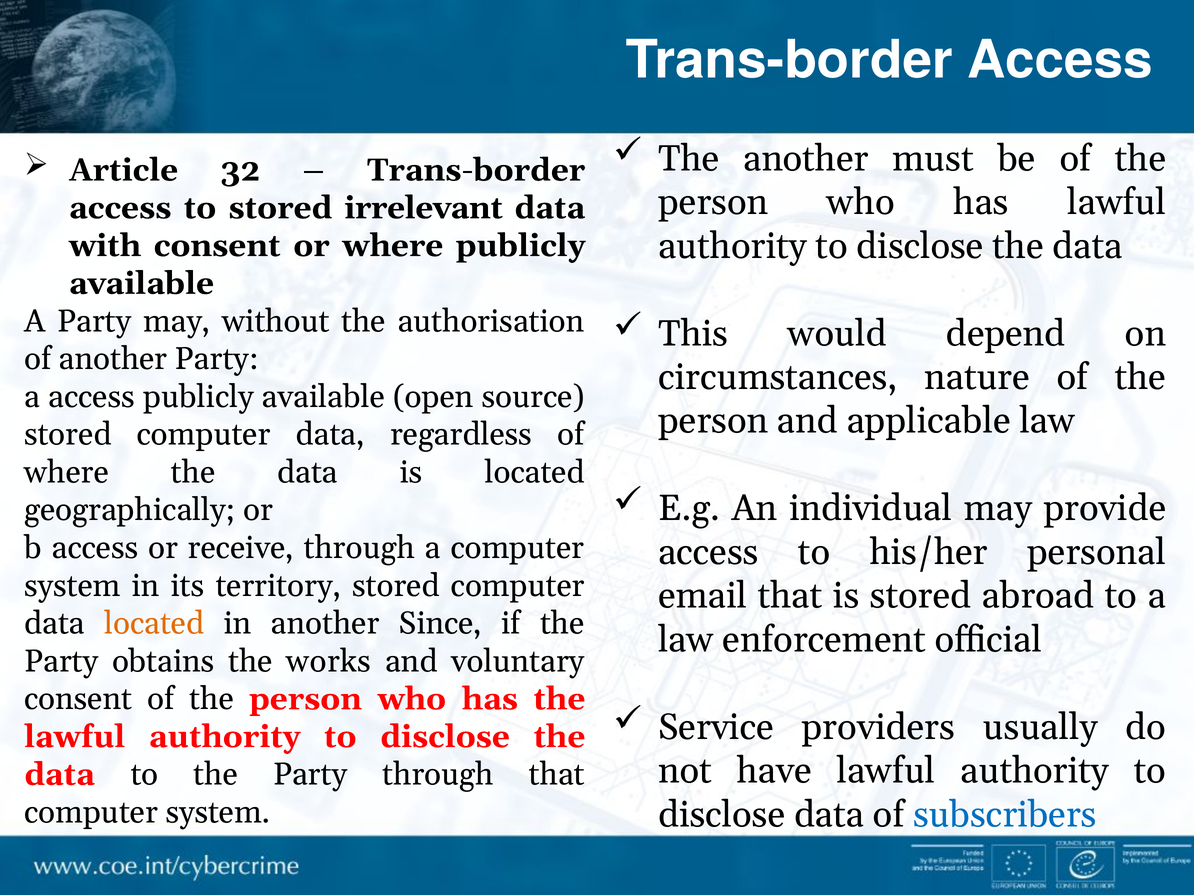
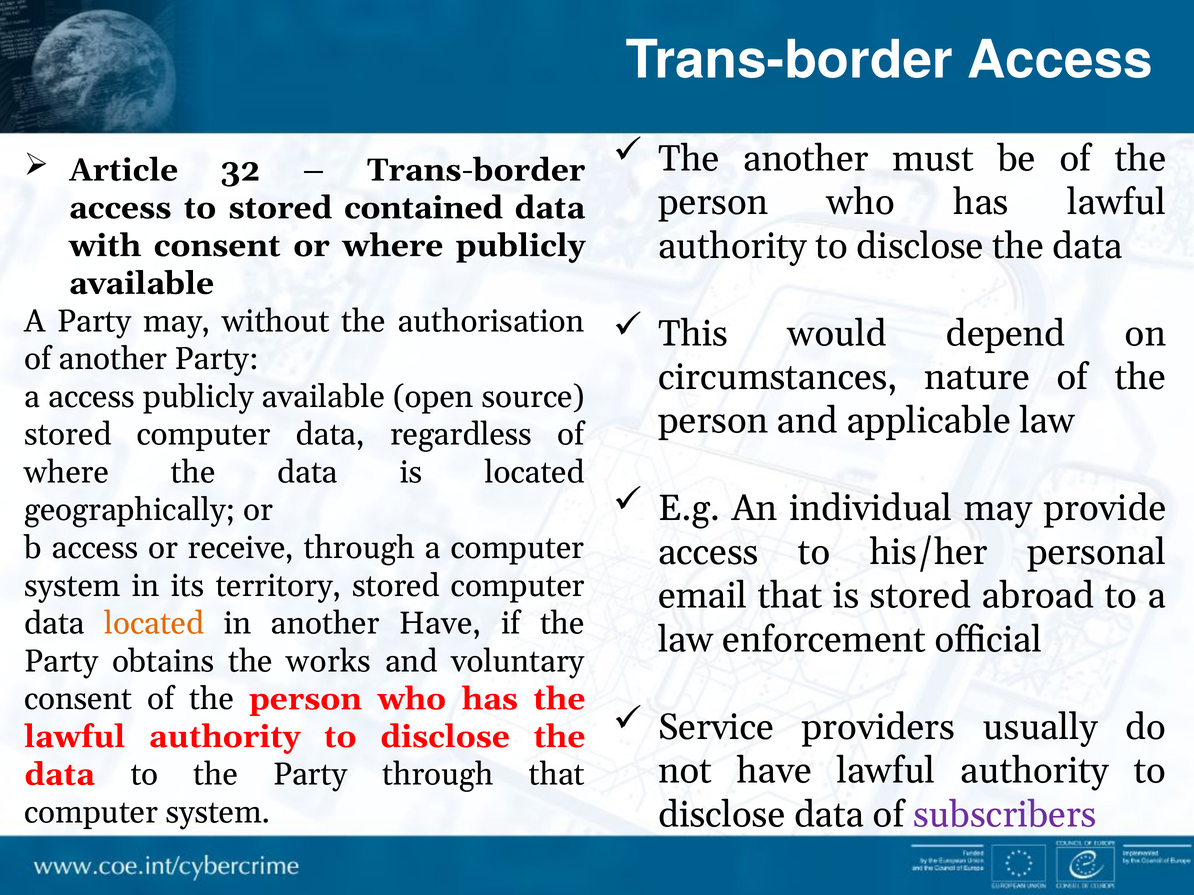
irrelevant: irrelevant -> contained (424, 208)
another Since: Since -> Have (440, 624)
subscribers colour: blue -> purple (1005, 815)
